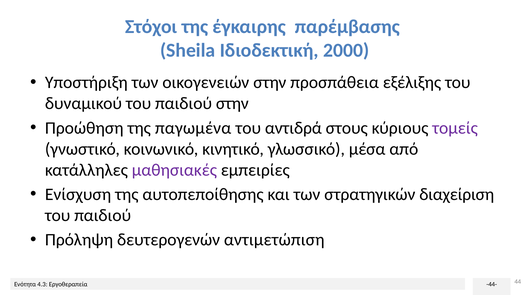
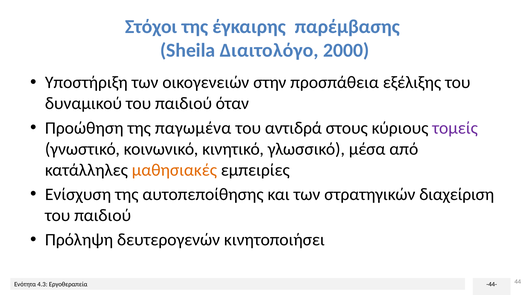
Ιδιοδεκτική: Ιδιοδεκτική -> Διαιτολόγο (269, 50)
παιδιού στην: στην -> όταν (232, 104)
μαθησιακές colour: purple -> orange (174, 170)
αντιμετώπιση: αντιμετώπιση -> κινητοποιήσει (274, 240)
